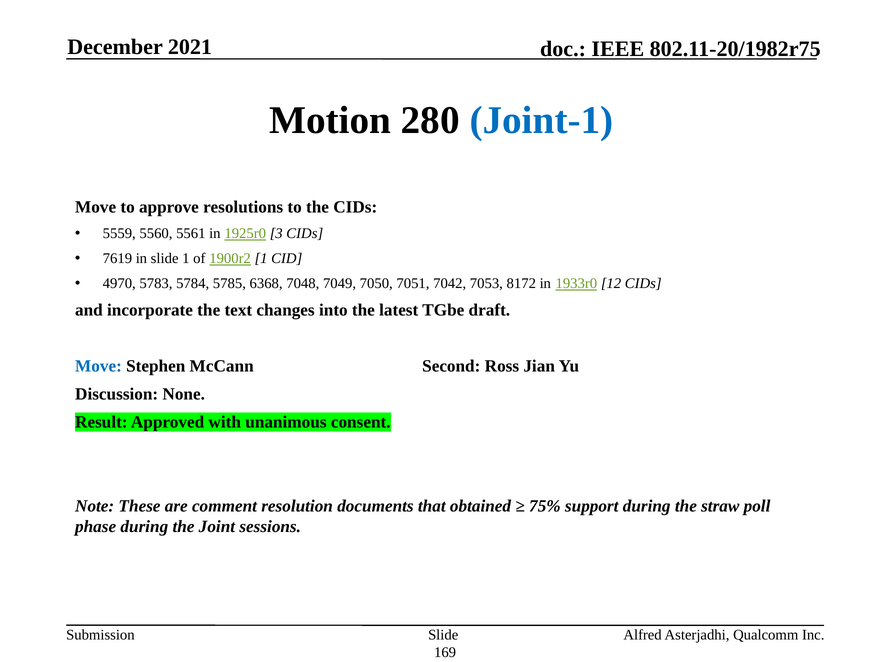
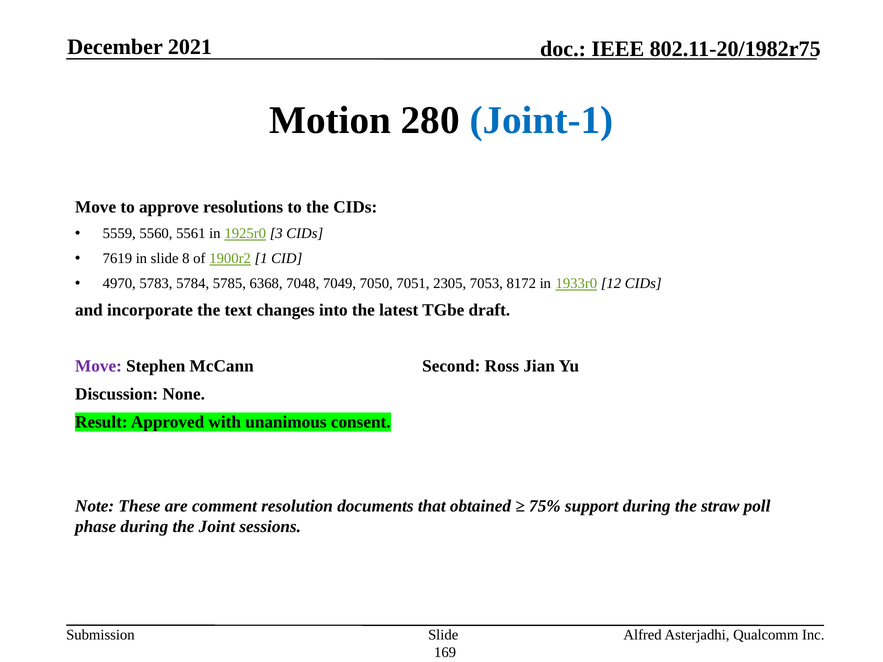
slide 1: 1 -> 8 (186, 259)
7042: 7042 -> 2305 (450, 284)
Move colour: blue -> purple (98, 366)
